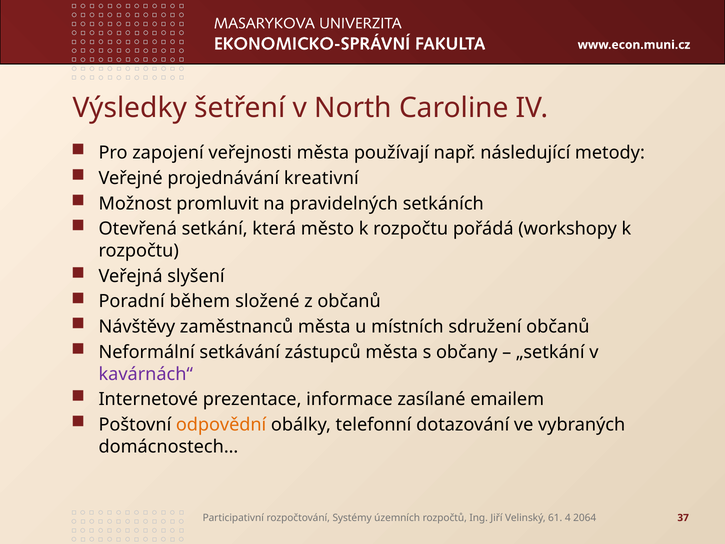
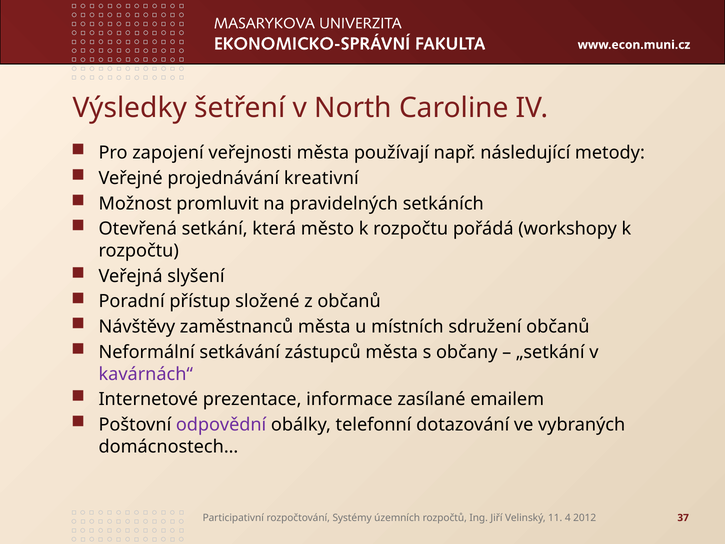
během: během -> přístup (200, 301)
odpovědní colour: orange -> purple (221, 425)
61: 61 -> 11 (555, 518)
2064: 2064 -> 2012 (585, 518)
